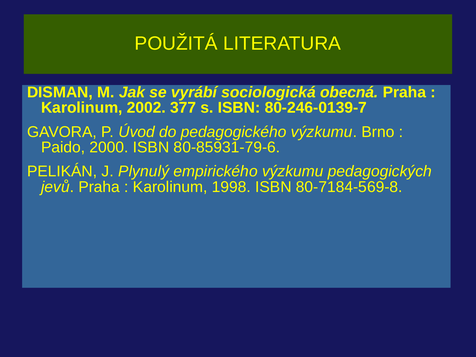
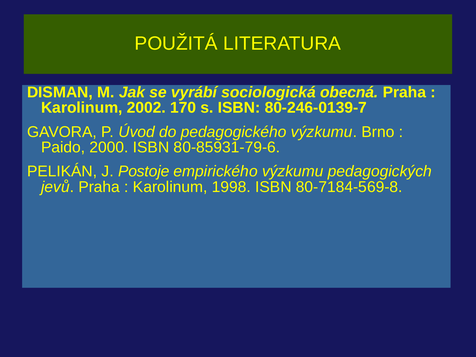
377: 377 -> 170 (183, 108)
Plynulý: Plynulý -> Postoje (144, 171)
